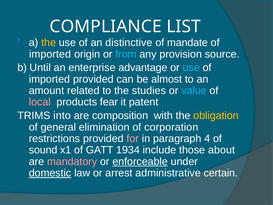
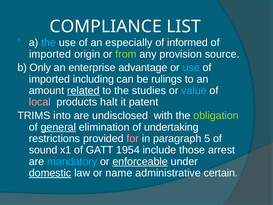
the colour: yellow -> light blue (49, 43)
distinctive: distinctive -> especially (129, 43)
mandate: mandate -> informed (188, 43)
from colour: light blue -> light green (126, 54)
Until: Until -> Only (40, 68)
imported provided: provided -> including (93, 79)
almost: almost -> rulings (167, 79)
related underline: none -> present (83, 90)
fear: fear -> halt (109, 102)
composition: composition -> undisclosed (120, 115)
obligation colour: yellow -> light green (216, 115)
general underline: none -> present (58, 127)
corporation: corporation -> undertaking (171, 127)
4: 4 -> 5 (207, 138)
1934: 1934 -> 1954 (128, 150)
about: about -> arrest (222, 150)
mandatory colour: pink -> light blue (72, 161)
arrest: arrest -> name (119, 173)
